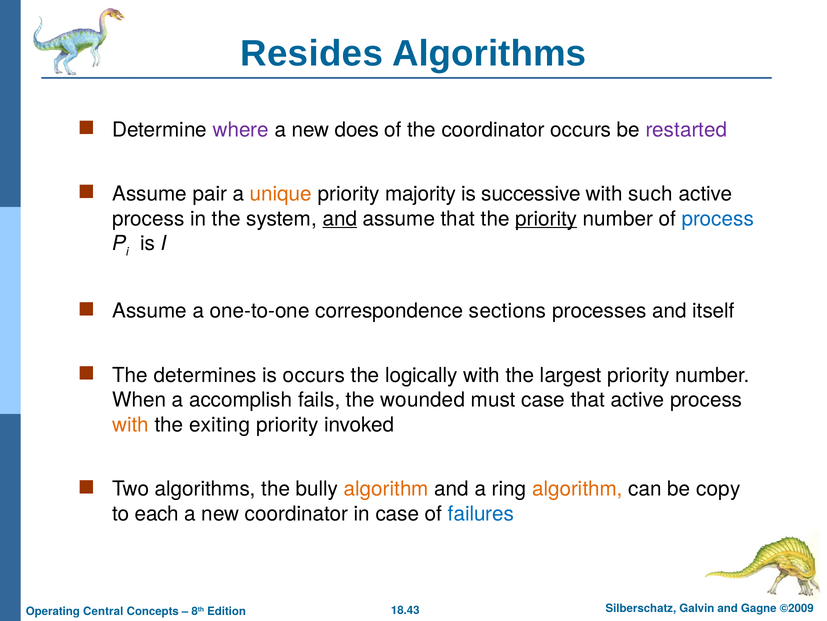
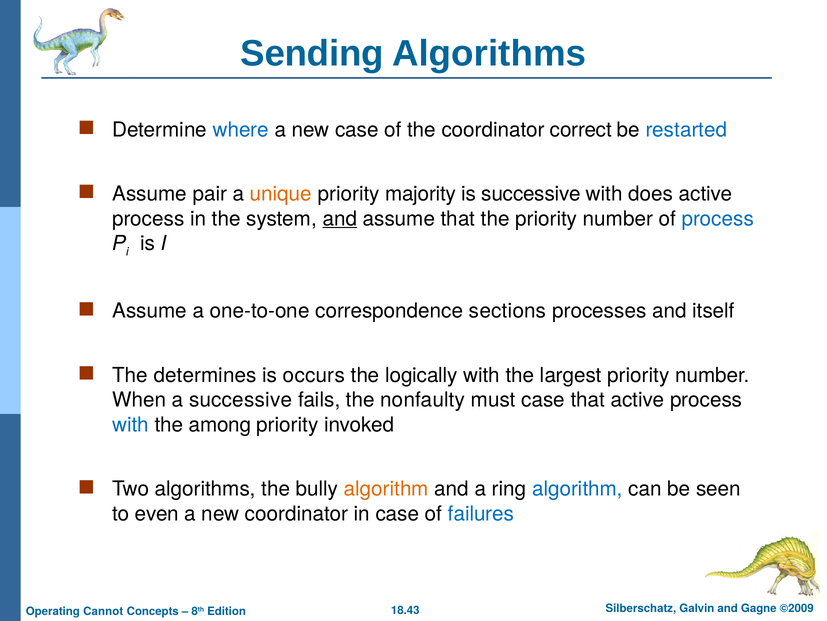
Resides: Resides -> Sending (312, 54)
where colour: purple -> blue (241, 130)
new does: does -> case (357, 130)
coordinator occurs: occurs -> correct (581, 130)
restarted colour: purple -> blue (686, 130)
such: such -> does (651, 194)
priority underline: present -> none (546, 218)
a accomplish: accomplish -> successive (241, 400)
wounded: wounded -> nonfaulty (423, 400)
with colour: orange -> blue (131, 424)
exiting: exiting -> among (220, 424)
algorithm colour: orange -> blue (577, 488)
copy: copy -> seen (718, 488)
each: each -> even (157, 513)
Central: Central -> Cannot (103, 611)
